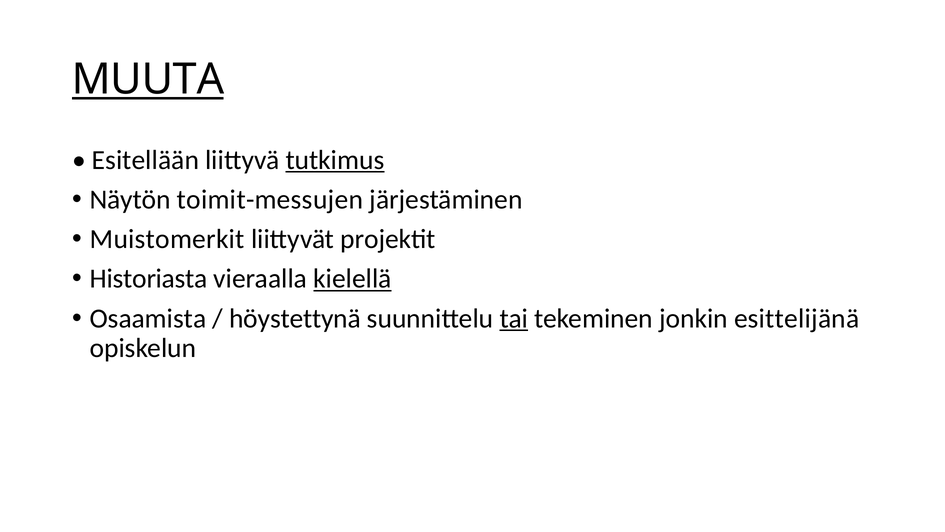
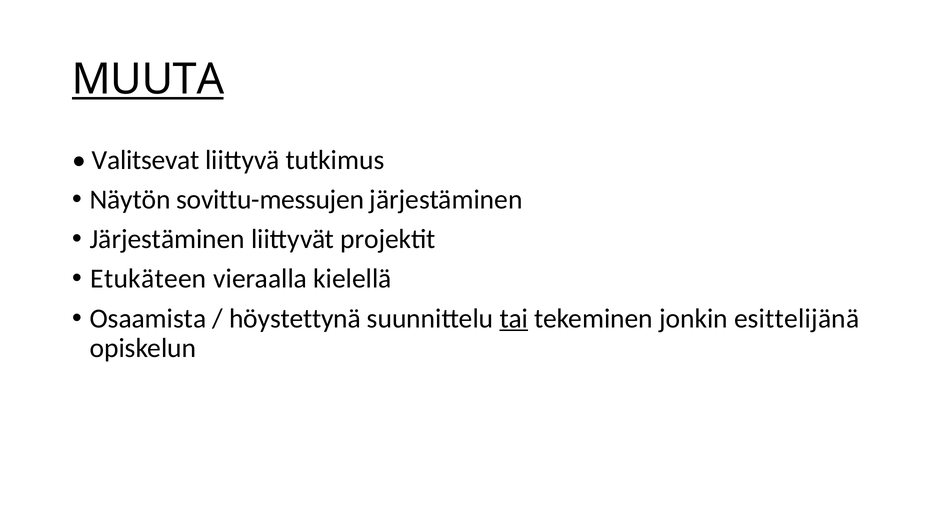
Esitellään: Esitellään -> Valitsevat (146, 160)
tutkimus underline: present -> none (335, 160)
toimit-messujen: toimit-messujen -> sovittu-messujen (270, 199)
Muistomerkit: Muistomerkit -> Järjestäminen (167, 239)
Historiasta: Historiasta -> Etukäteen (148, 279)
kielellä underline: present -> none (352, 279)
